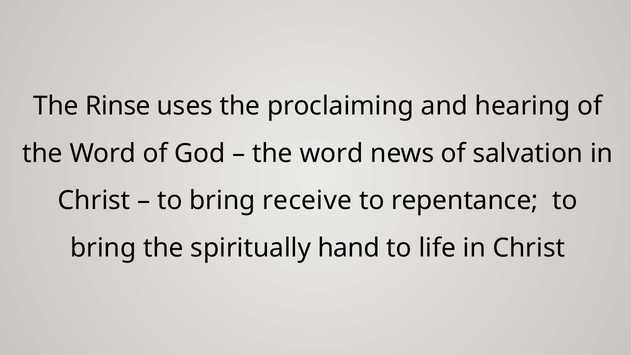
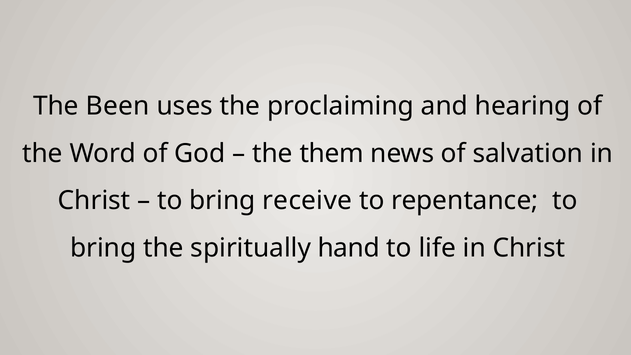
Rinse: Rinse -> Been (118, 106)
word: word -> them (332, 153)
